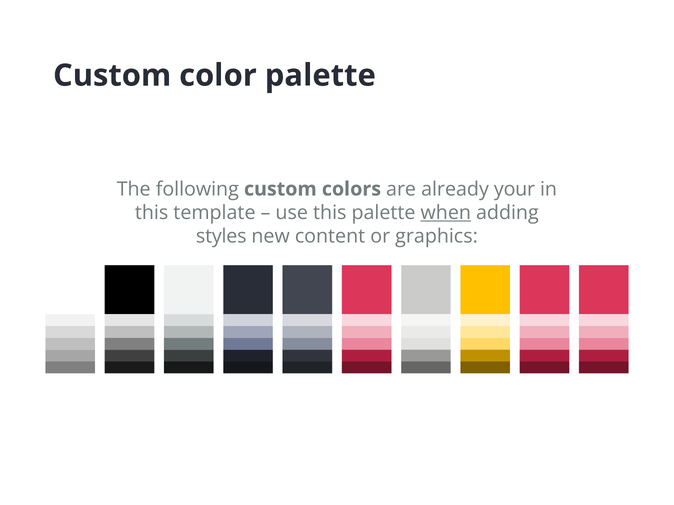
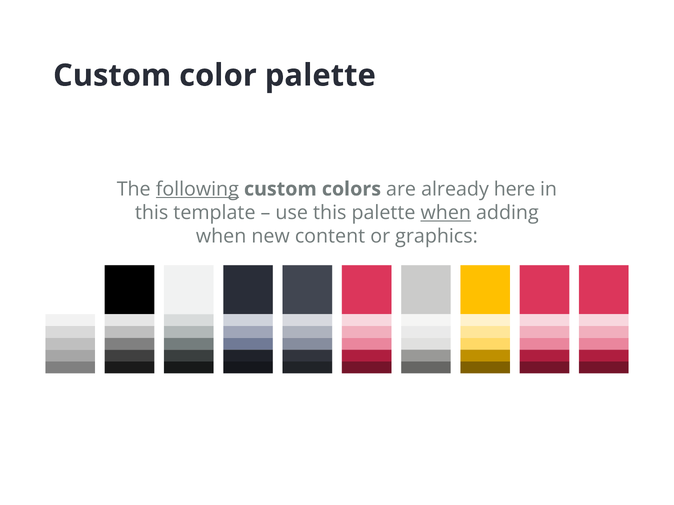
following underline: none -> present (197, 189)
your: your -> here (515, 189)
styles: styles -> when (221, 236)
